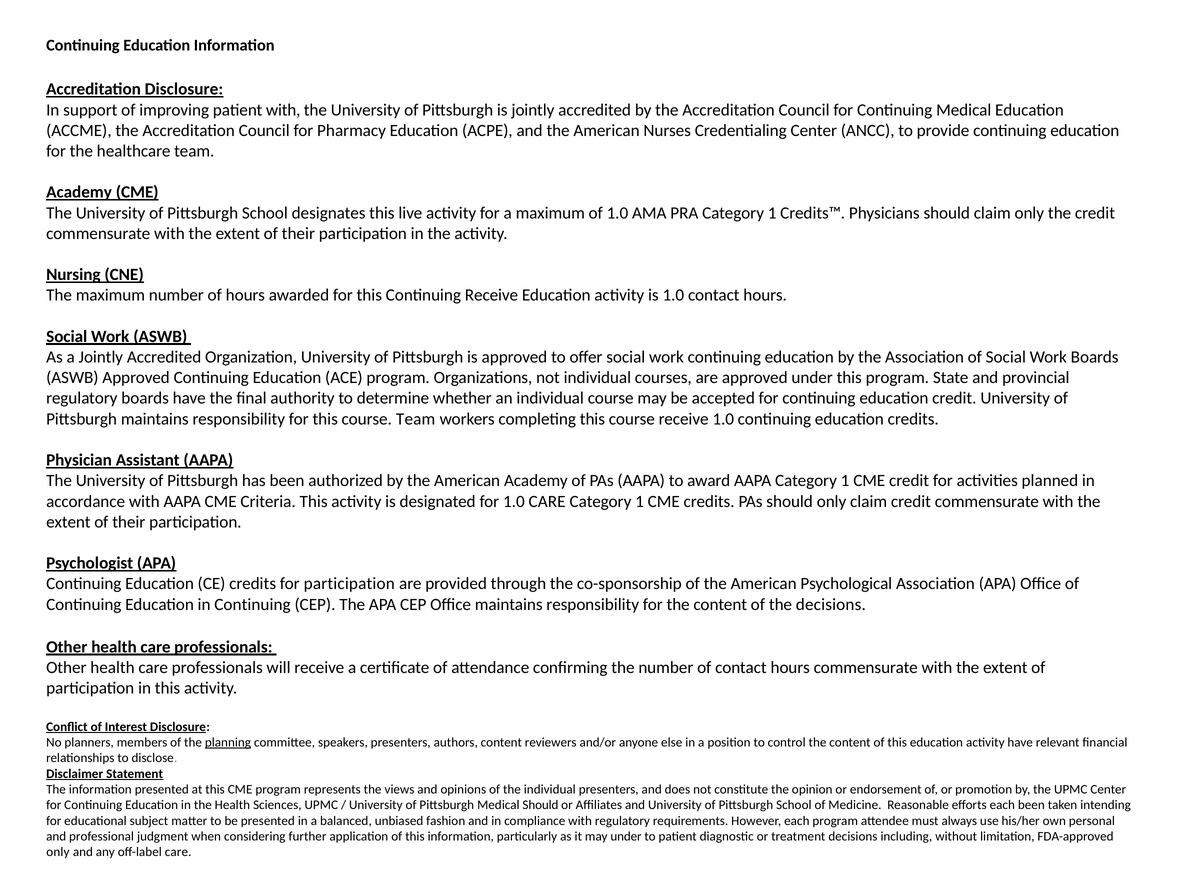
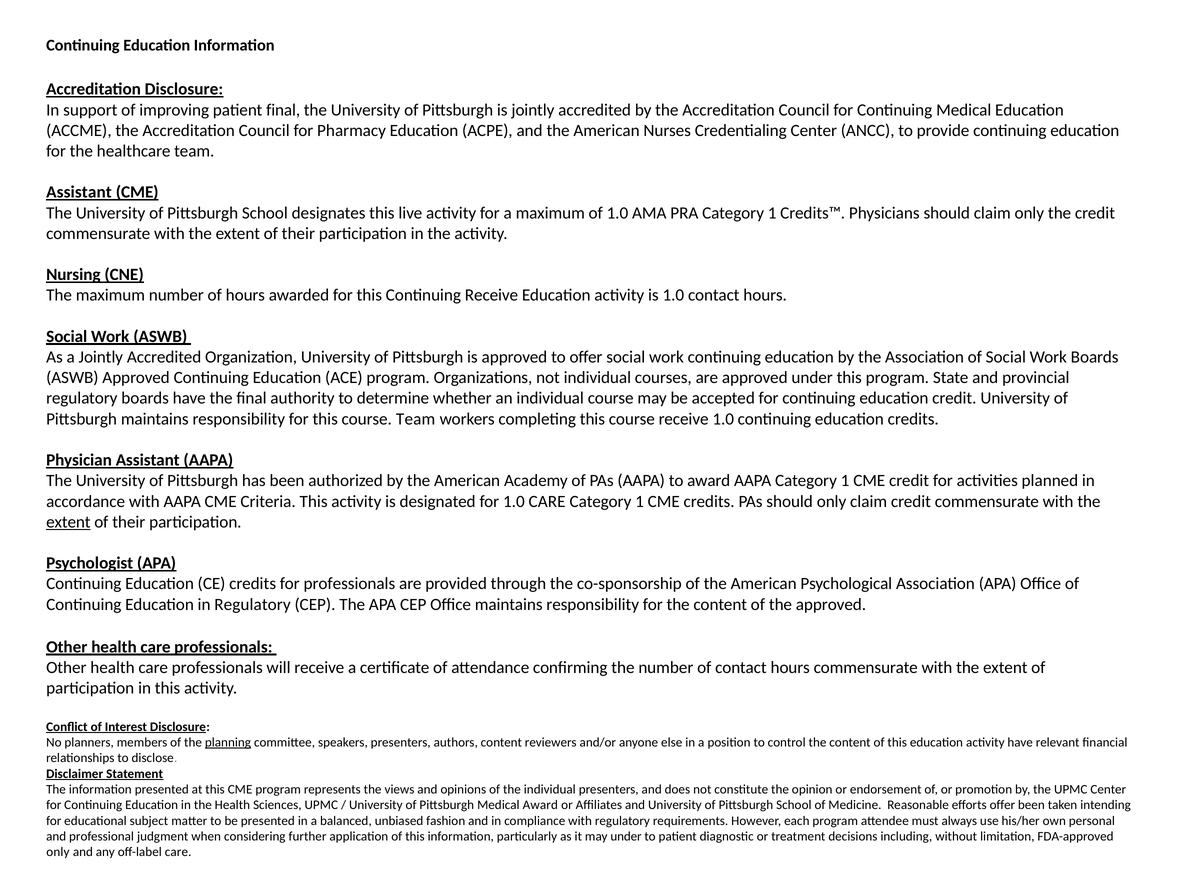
patient with: with -> final (283, 110)
Academy: Academy -> Assistant (79, 192)
extent underline: none -> present (68, 522)
for participation: participation -> professionals (349, 584)
in Continuing: Continuing -> Regulatory (252, 605)
the decisions: decisions -> approved (831, 605)
Medical Should: Should -> Award (540, 805)
efforts each: each -> offer (1002, 805)
